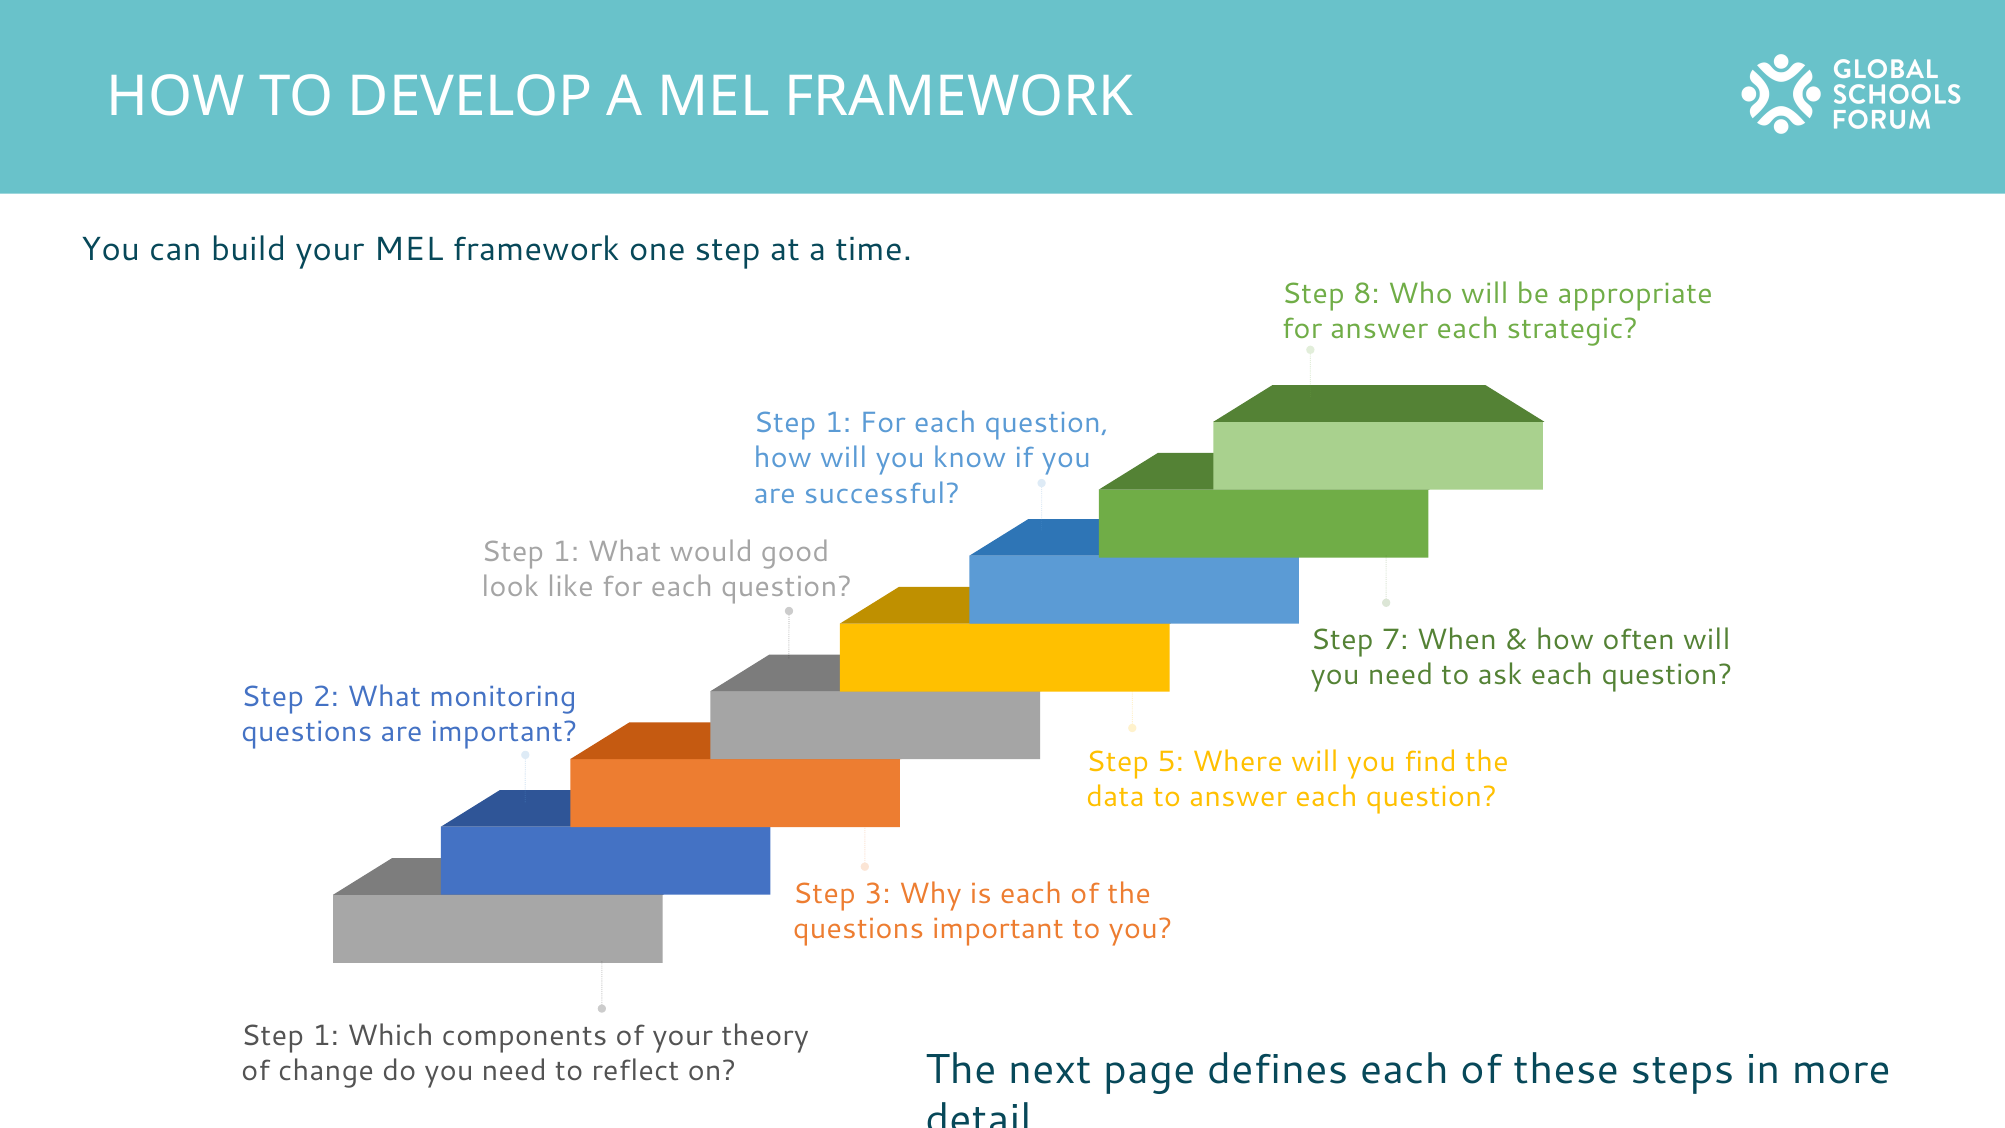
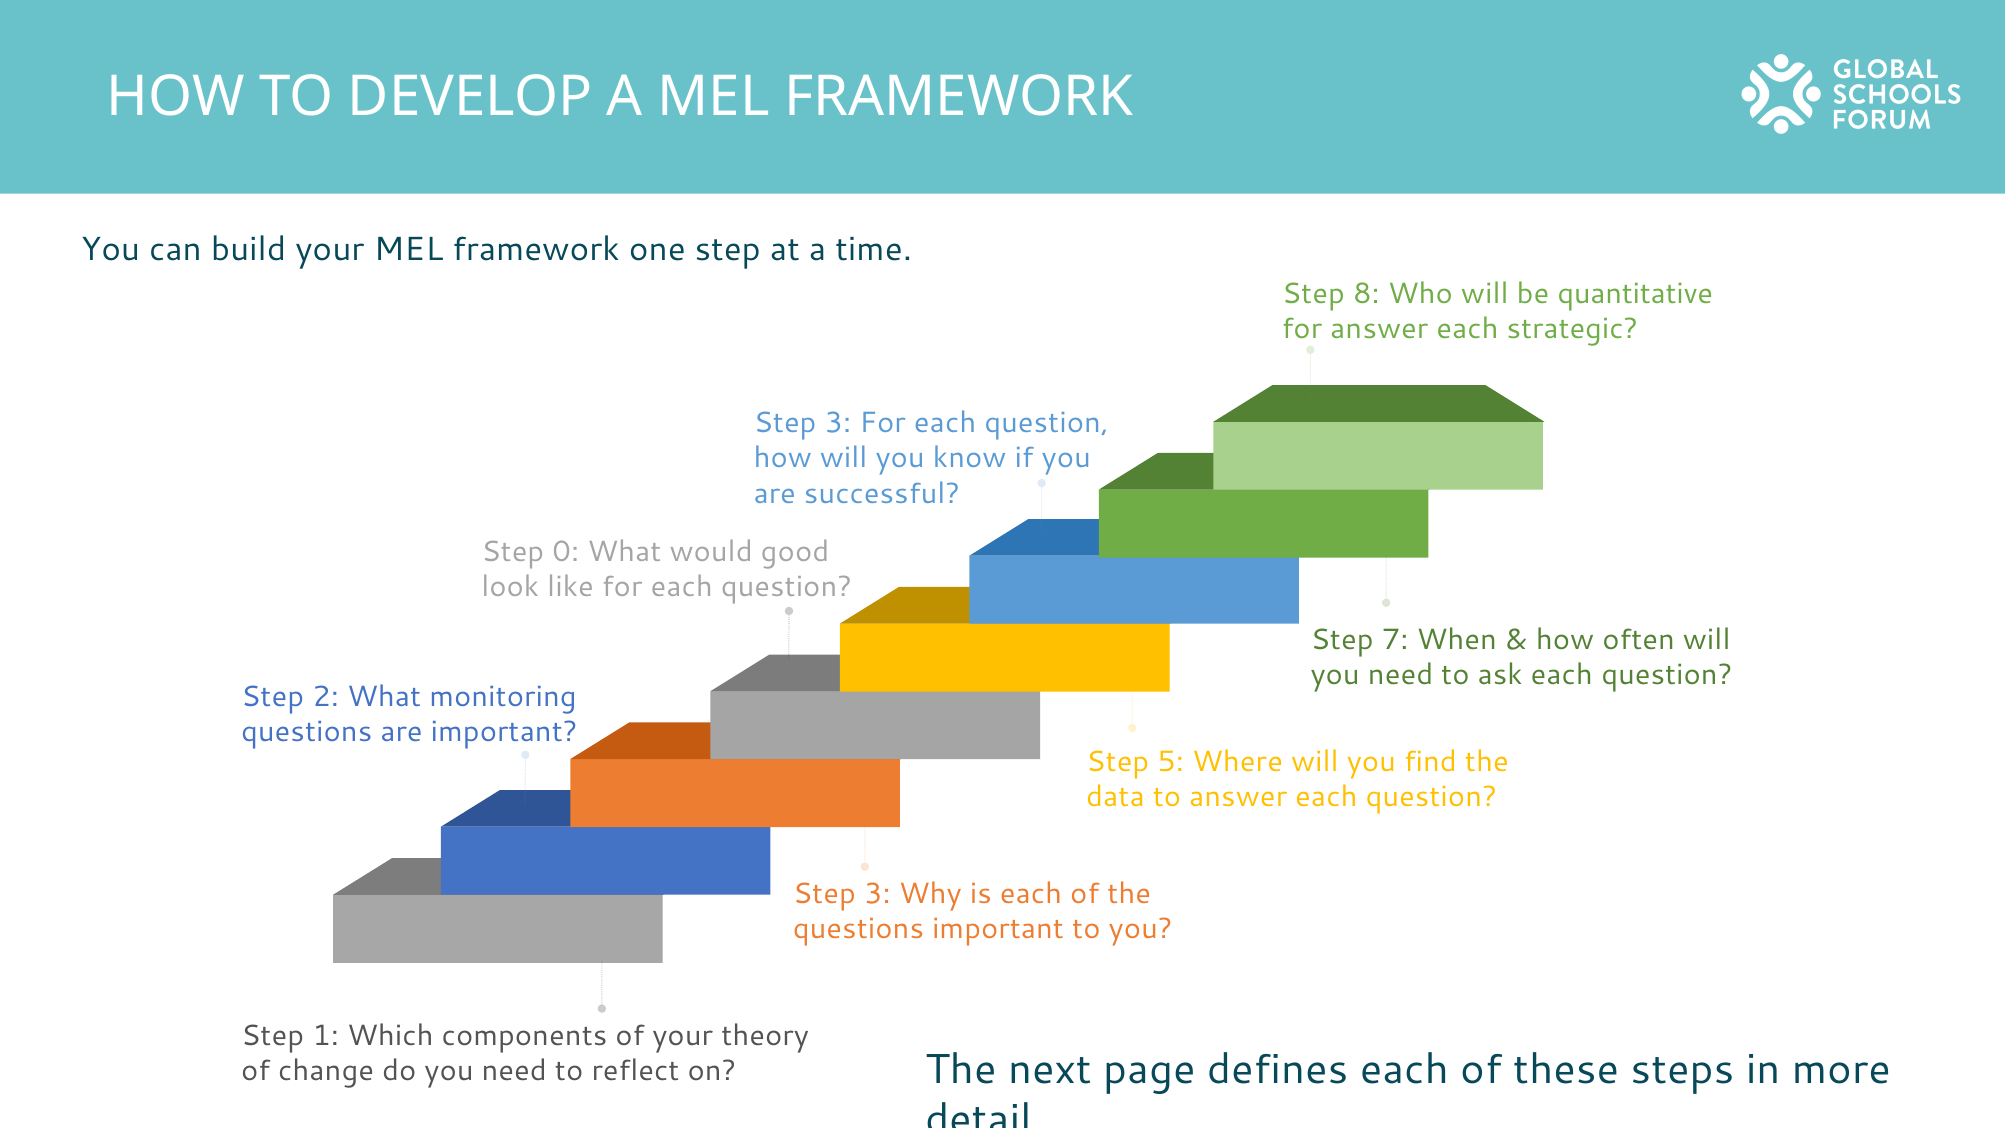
appropriate: appropriate -> quantitative (1635, 294)
1: 1 -> 3 (838, 423)
1: 1 -> 0 (566, 552)
